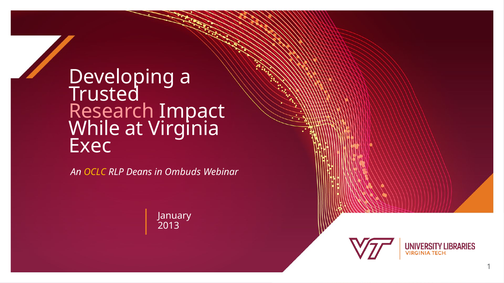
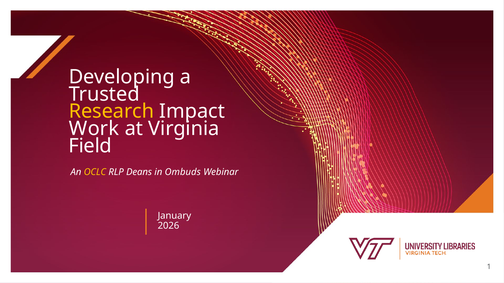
Research colour: pink -> yellow (111, 112)
While: While -> Work (94, 129)
Exec: Exec -> Field (90, 146)
2013: 2013 -> 2026 (168, 226)
